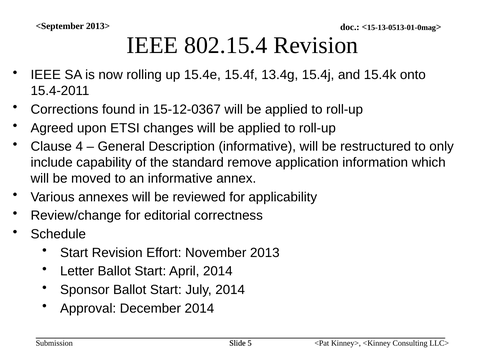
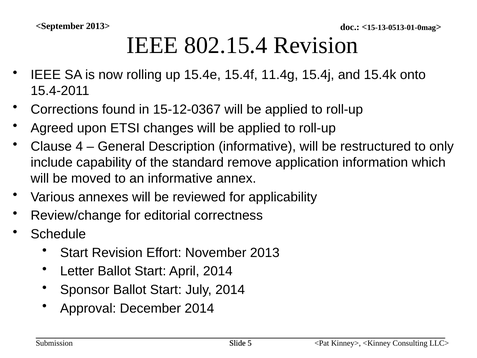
13.4g: 13.4g -> 11.4g (280, 75)
